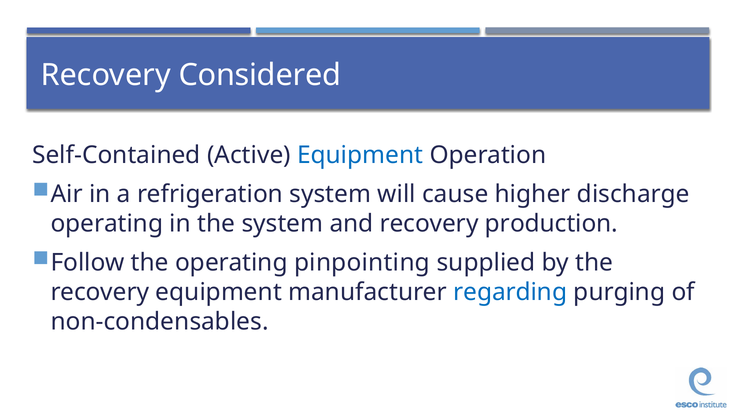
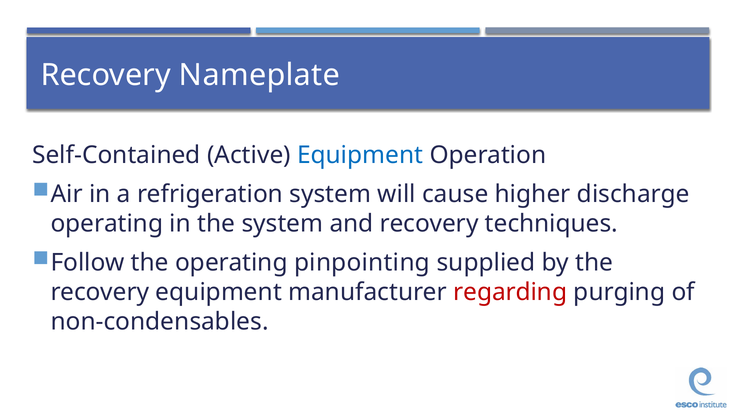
Considered: Considered -> Nameplate (260, 75)
production: production -> techniques (551, 224)
regarding colour: blue -> red (510, 292)
